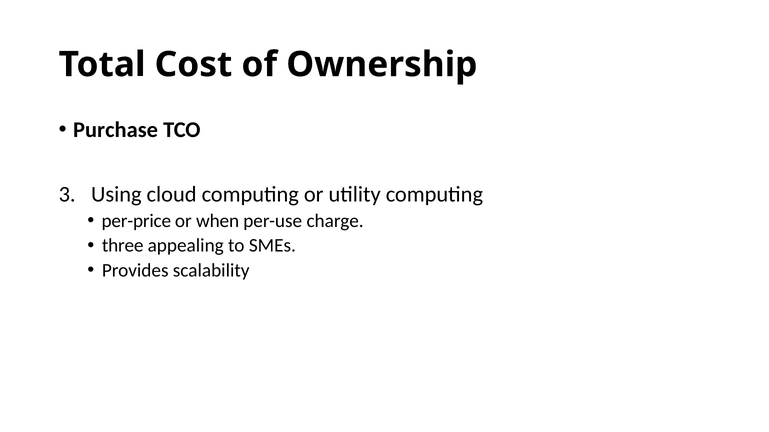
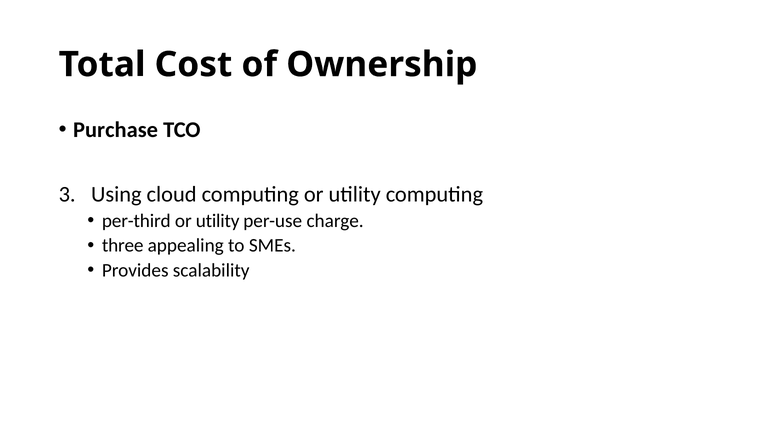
per-price: per-price -> per-third (136, 221)
when: when -> utility (218, 221)
